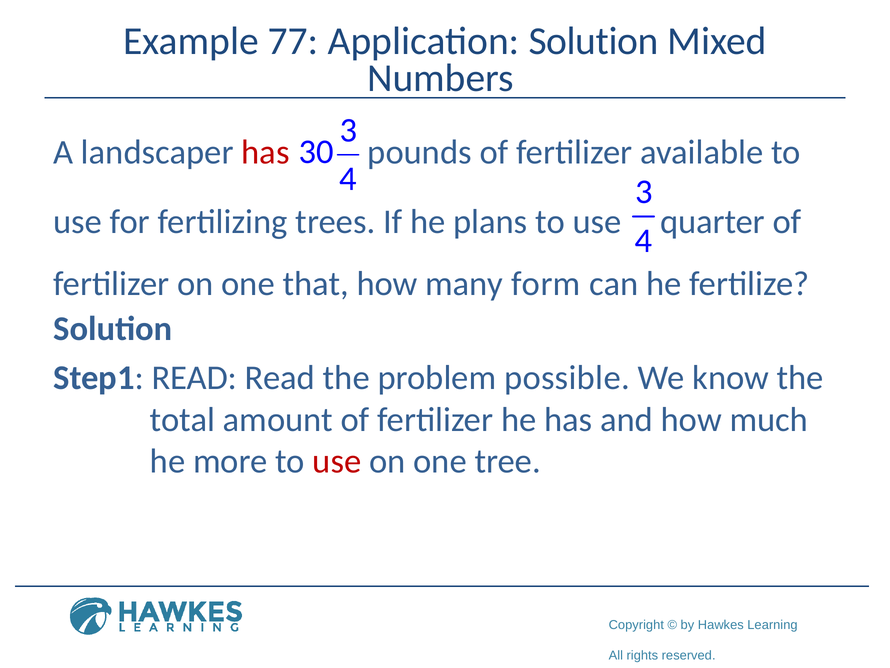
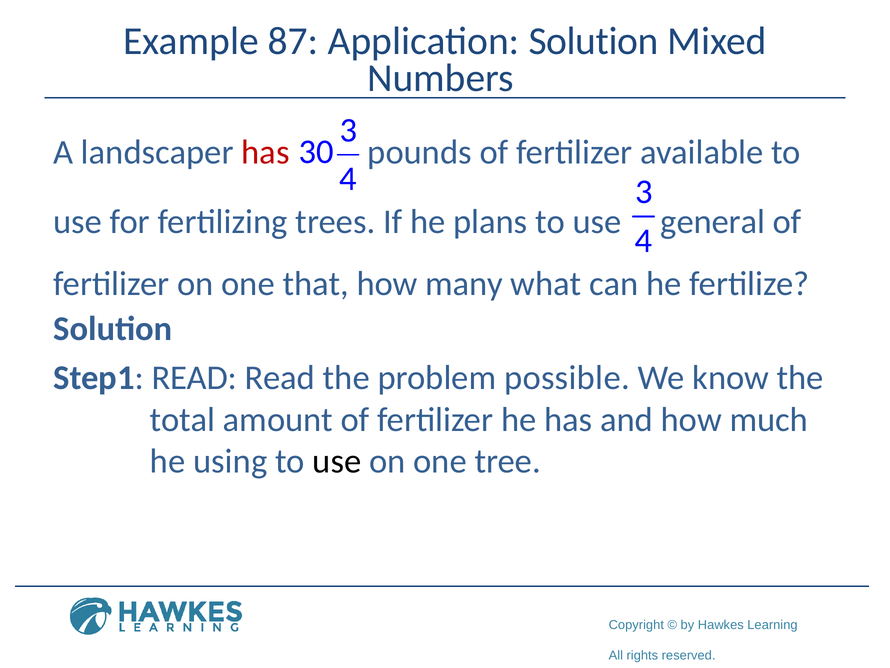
77: 77 -> 87 (293, 41)
quarter: quarter -> general (713, 221)
form: form -> what (546, 284)
more: more -> using (230, 461)
use colour: red -> black (337, 461)
